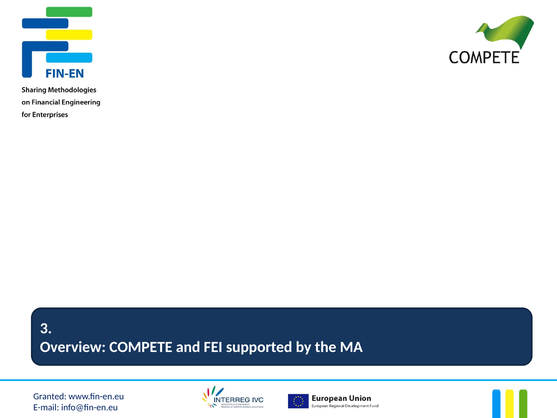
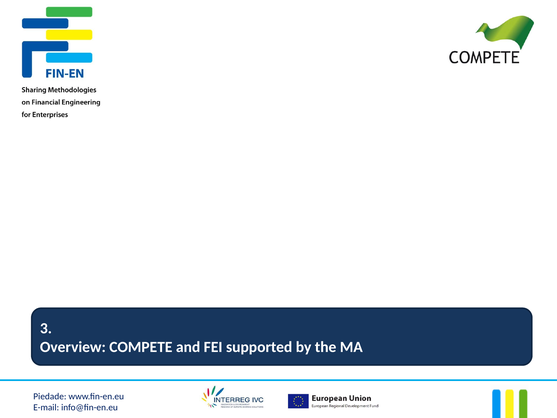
Granted: Granted -> Piedade (50, 396)
